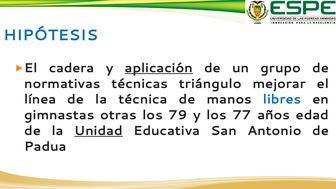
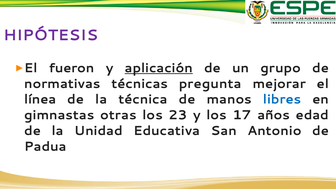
HIPÓTESIS colour: blue -> purple (51, 35)
cadera: cadera -> fueron (72, 68)
triángulo: triángulo -> pregunta (210, 84)
79: 79 -> 23 (178, 115)
77: 77 -> 17 (242, 115)
Unidad underline: present -> none (98, 131)
